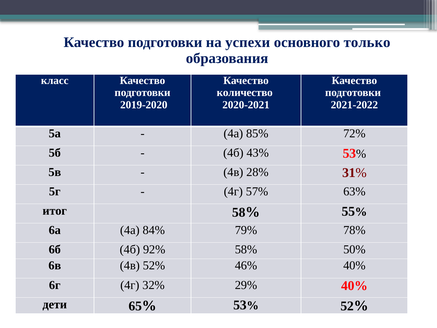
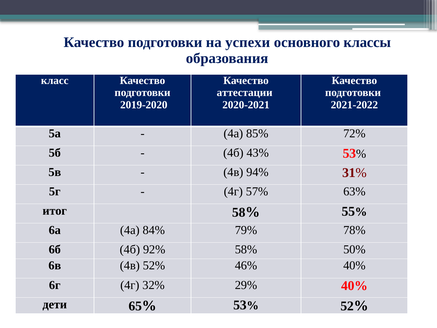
только: только -> классы (367, 42)
количество: количество -> аттестации (245, 93)
28%: 28% -> 94% (257, 172)
